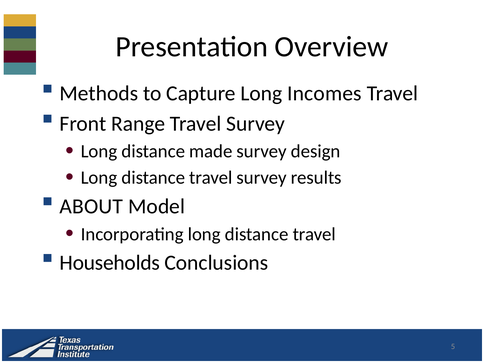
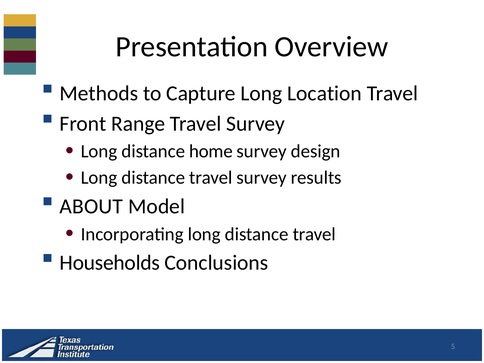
Incomes: Incomes -> Location (325, 93)
made: made -> home (211, 151)
